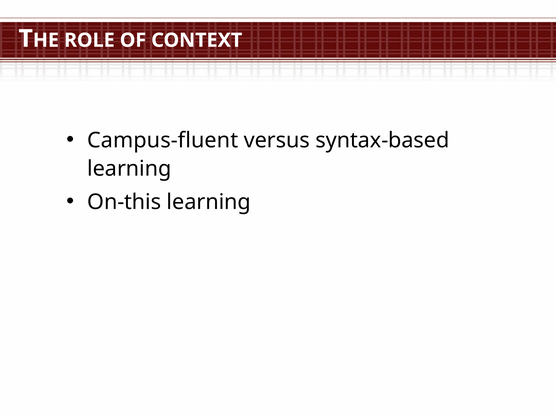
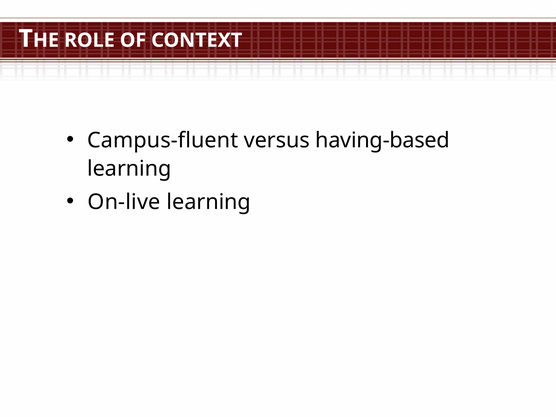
syntax-based: syntax-based -> having-based (383, 140)
On-this: On-this -> On-live (124, 202)
